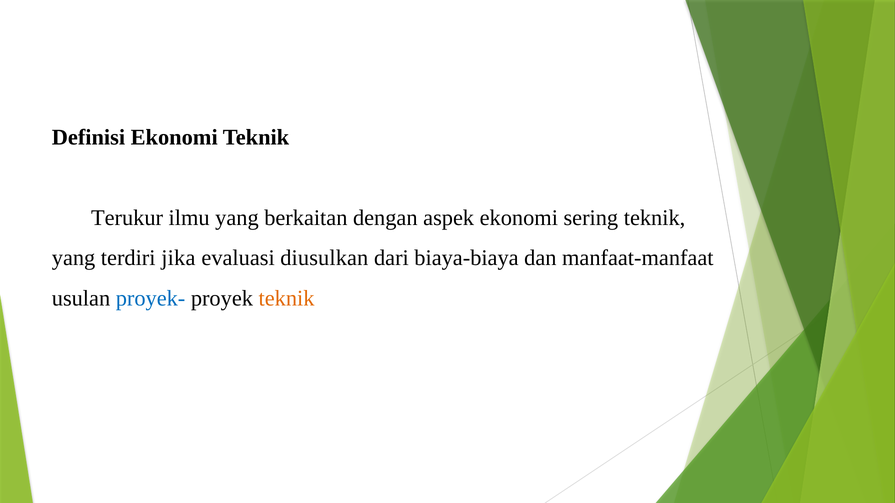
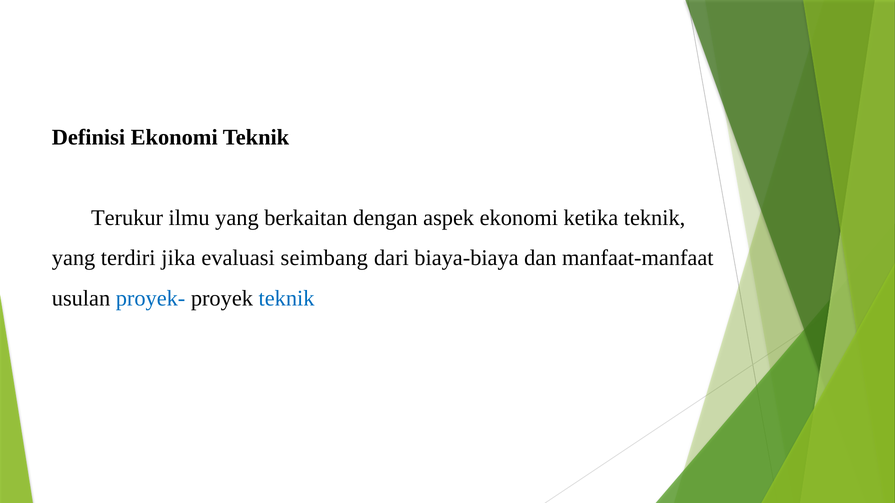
sering: sering -> ketika (591, 218)
diusulkan: diusulkan -> seimbang (324, 258)
teknik colour: orange -> blue (287, 298)
